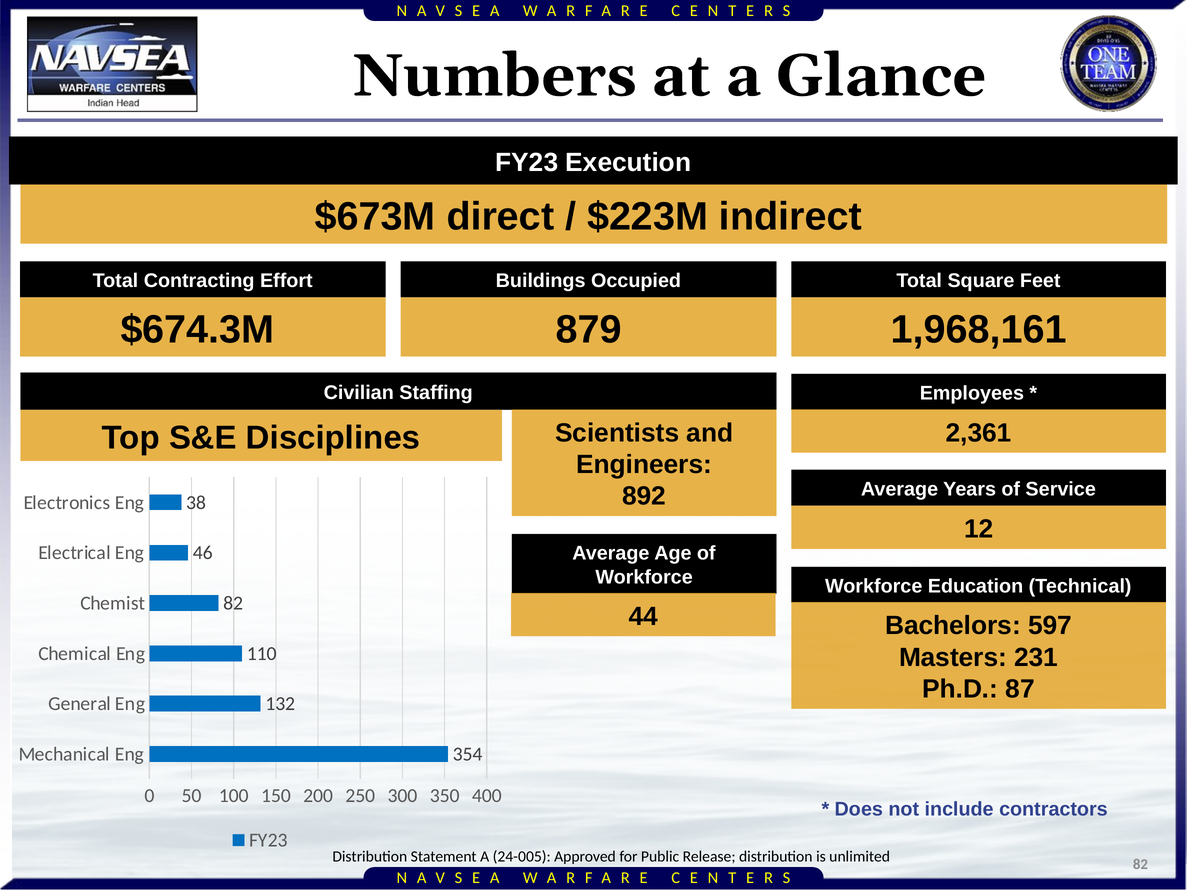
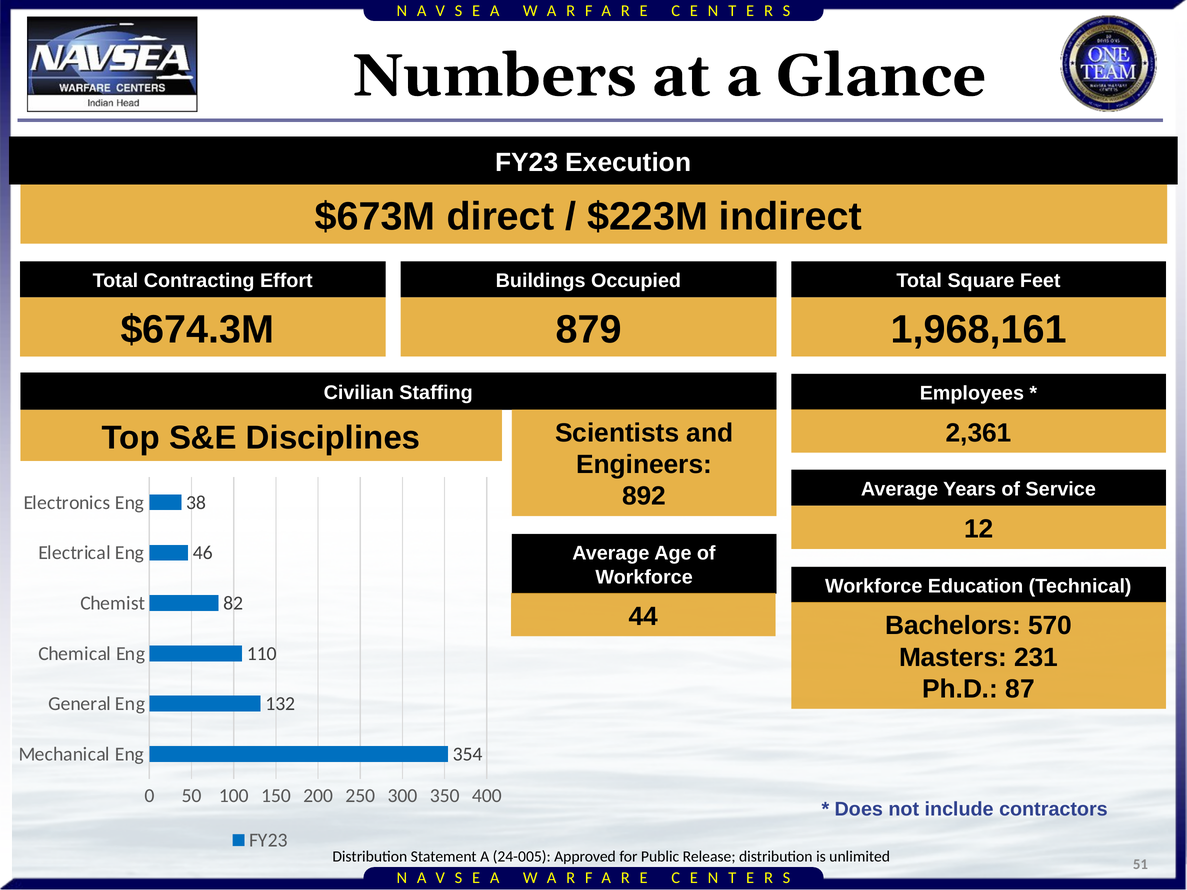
597: 597 -> 570 (1050, 626)
82: 82 -> 51 (1140, 865)
